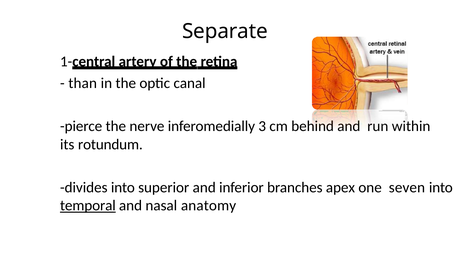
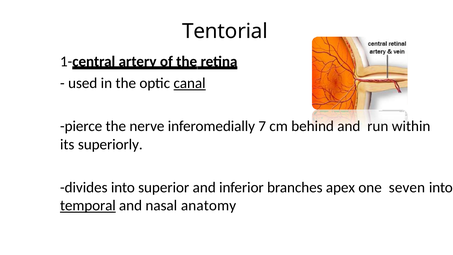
Separate: Separate -> Tentorial (225, 31)
than: than -> used (83, 83)
canal underline: none -> present (190, 83)
3: 3 -> 7 (262, 126)
rotundum: rotundum -> superiorly (110, 144)
